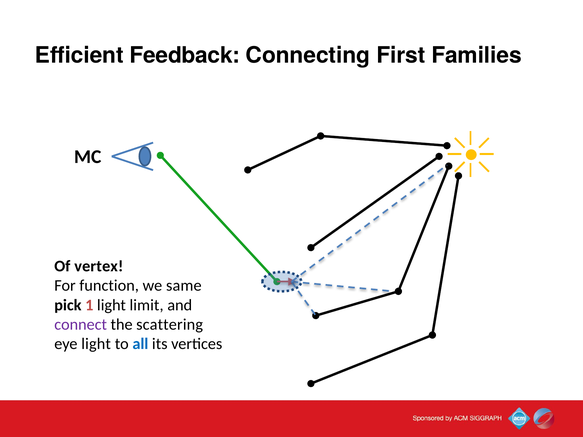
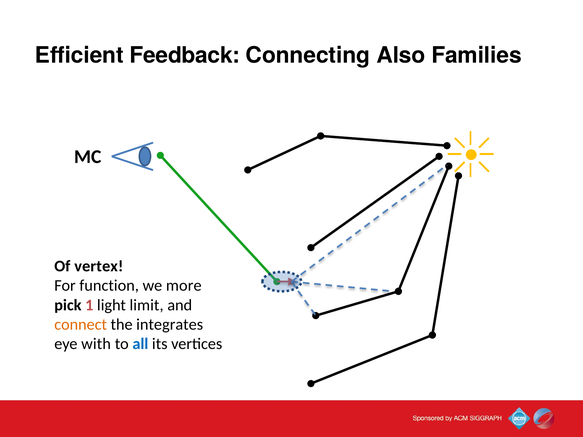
First: First -> Also (401, 55)
same: same -> more (184, 286)
connect colour: purple -> orange (81, 325)
scattering: scattering -> integrates (170, 325)
eye light: light -> with (96, 344)
